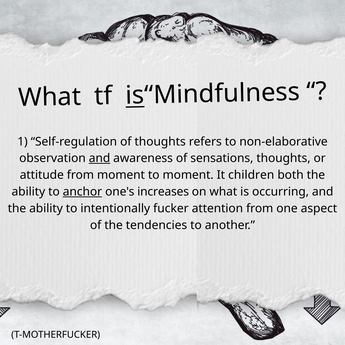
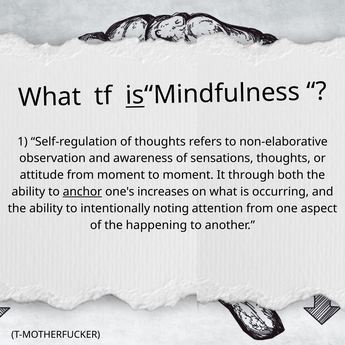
and underline: present -> none (100, 158)
children: children -> through (251, 175)
fucker: fucker -> noting (171, 208)
tendencies: tendencies -> happening (156, 225)
